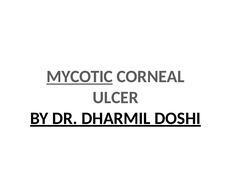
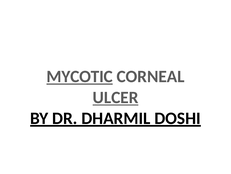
ULCER underline: none -> present (116, 97)
